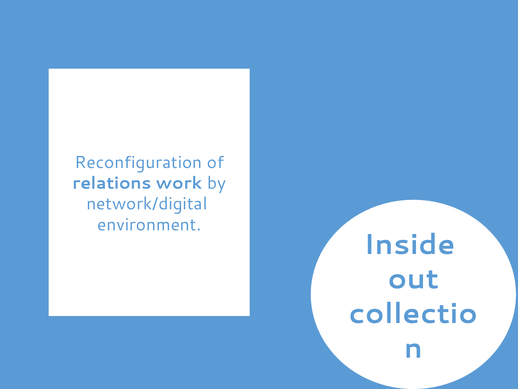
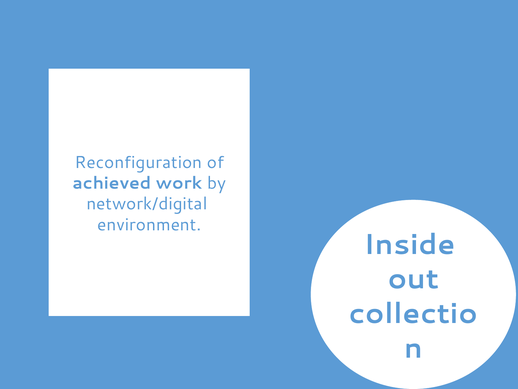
relations: relations -> achieved (112, 183)
